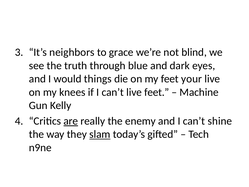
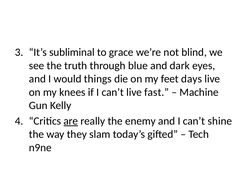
neighbors: neighbors -> subliminal (72, 52)
your: your -> days (192, 79)
live feet: feet -> fast (157, 92)
slam underline: present -> none (100, 134)
